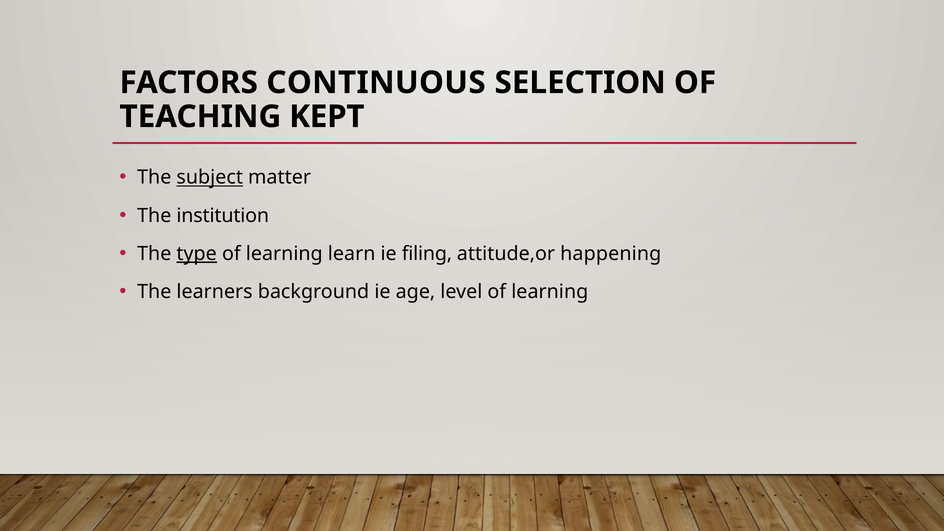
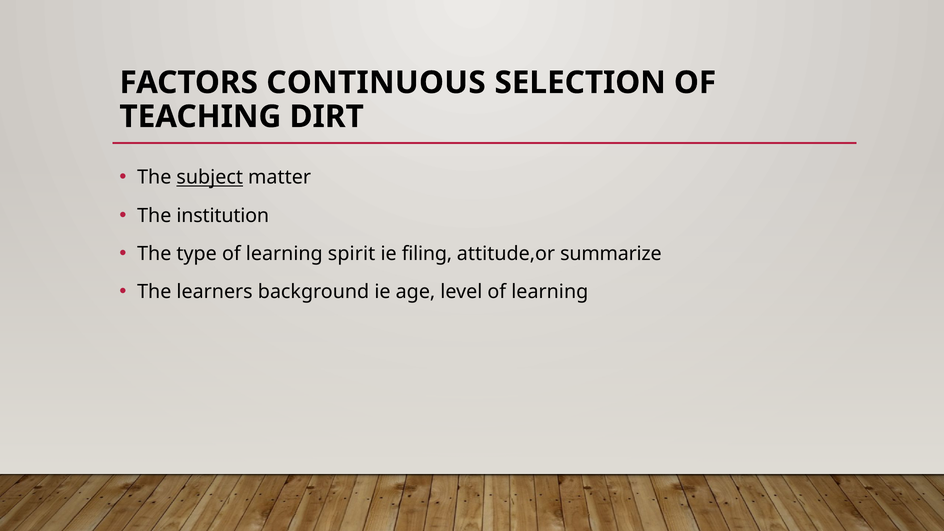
KEPT: KEPT -> DIRT (327, 117)
type underline: present -> none (197, 254)
learn: learn -> spirit (352, 254)
happening: happening -> summarize (611, 254)
